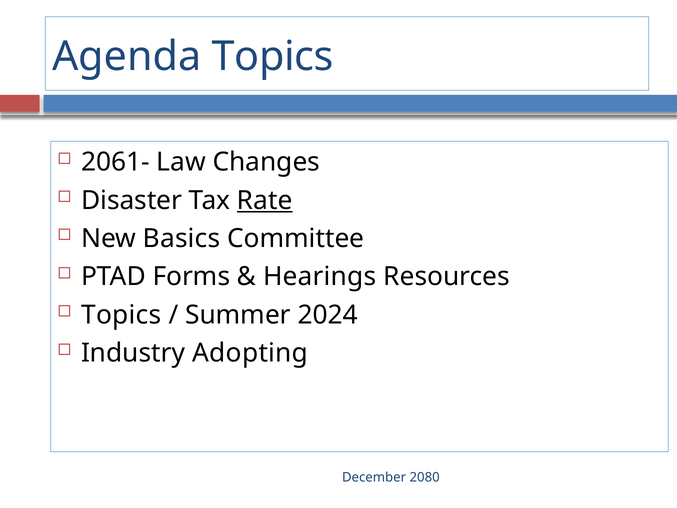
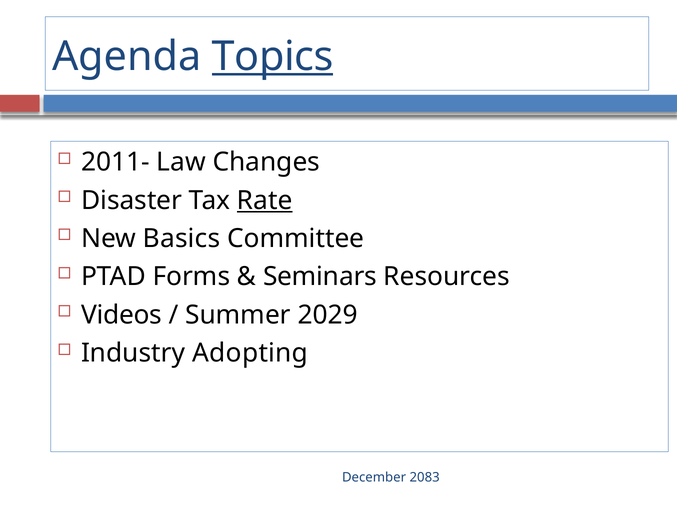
Topics underline: none -> present (273, 56)
2061-: 2061- -> 2011- (115, 162)
Hearings: Hearings -> Seminars (320, 277)
Topics: Topics -> Videos (122, 315)
2024: 2024 -> 2029 (328, 315)
2080: 2080 -> 2083 (425, 477)
